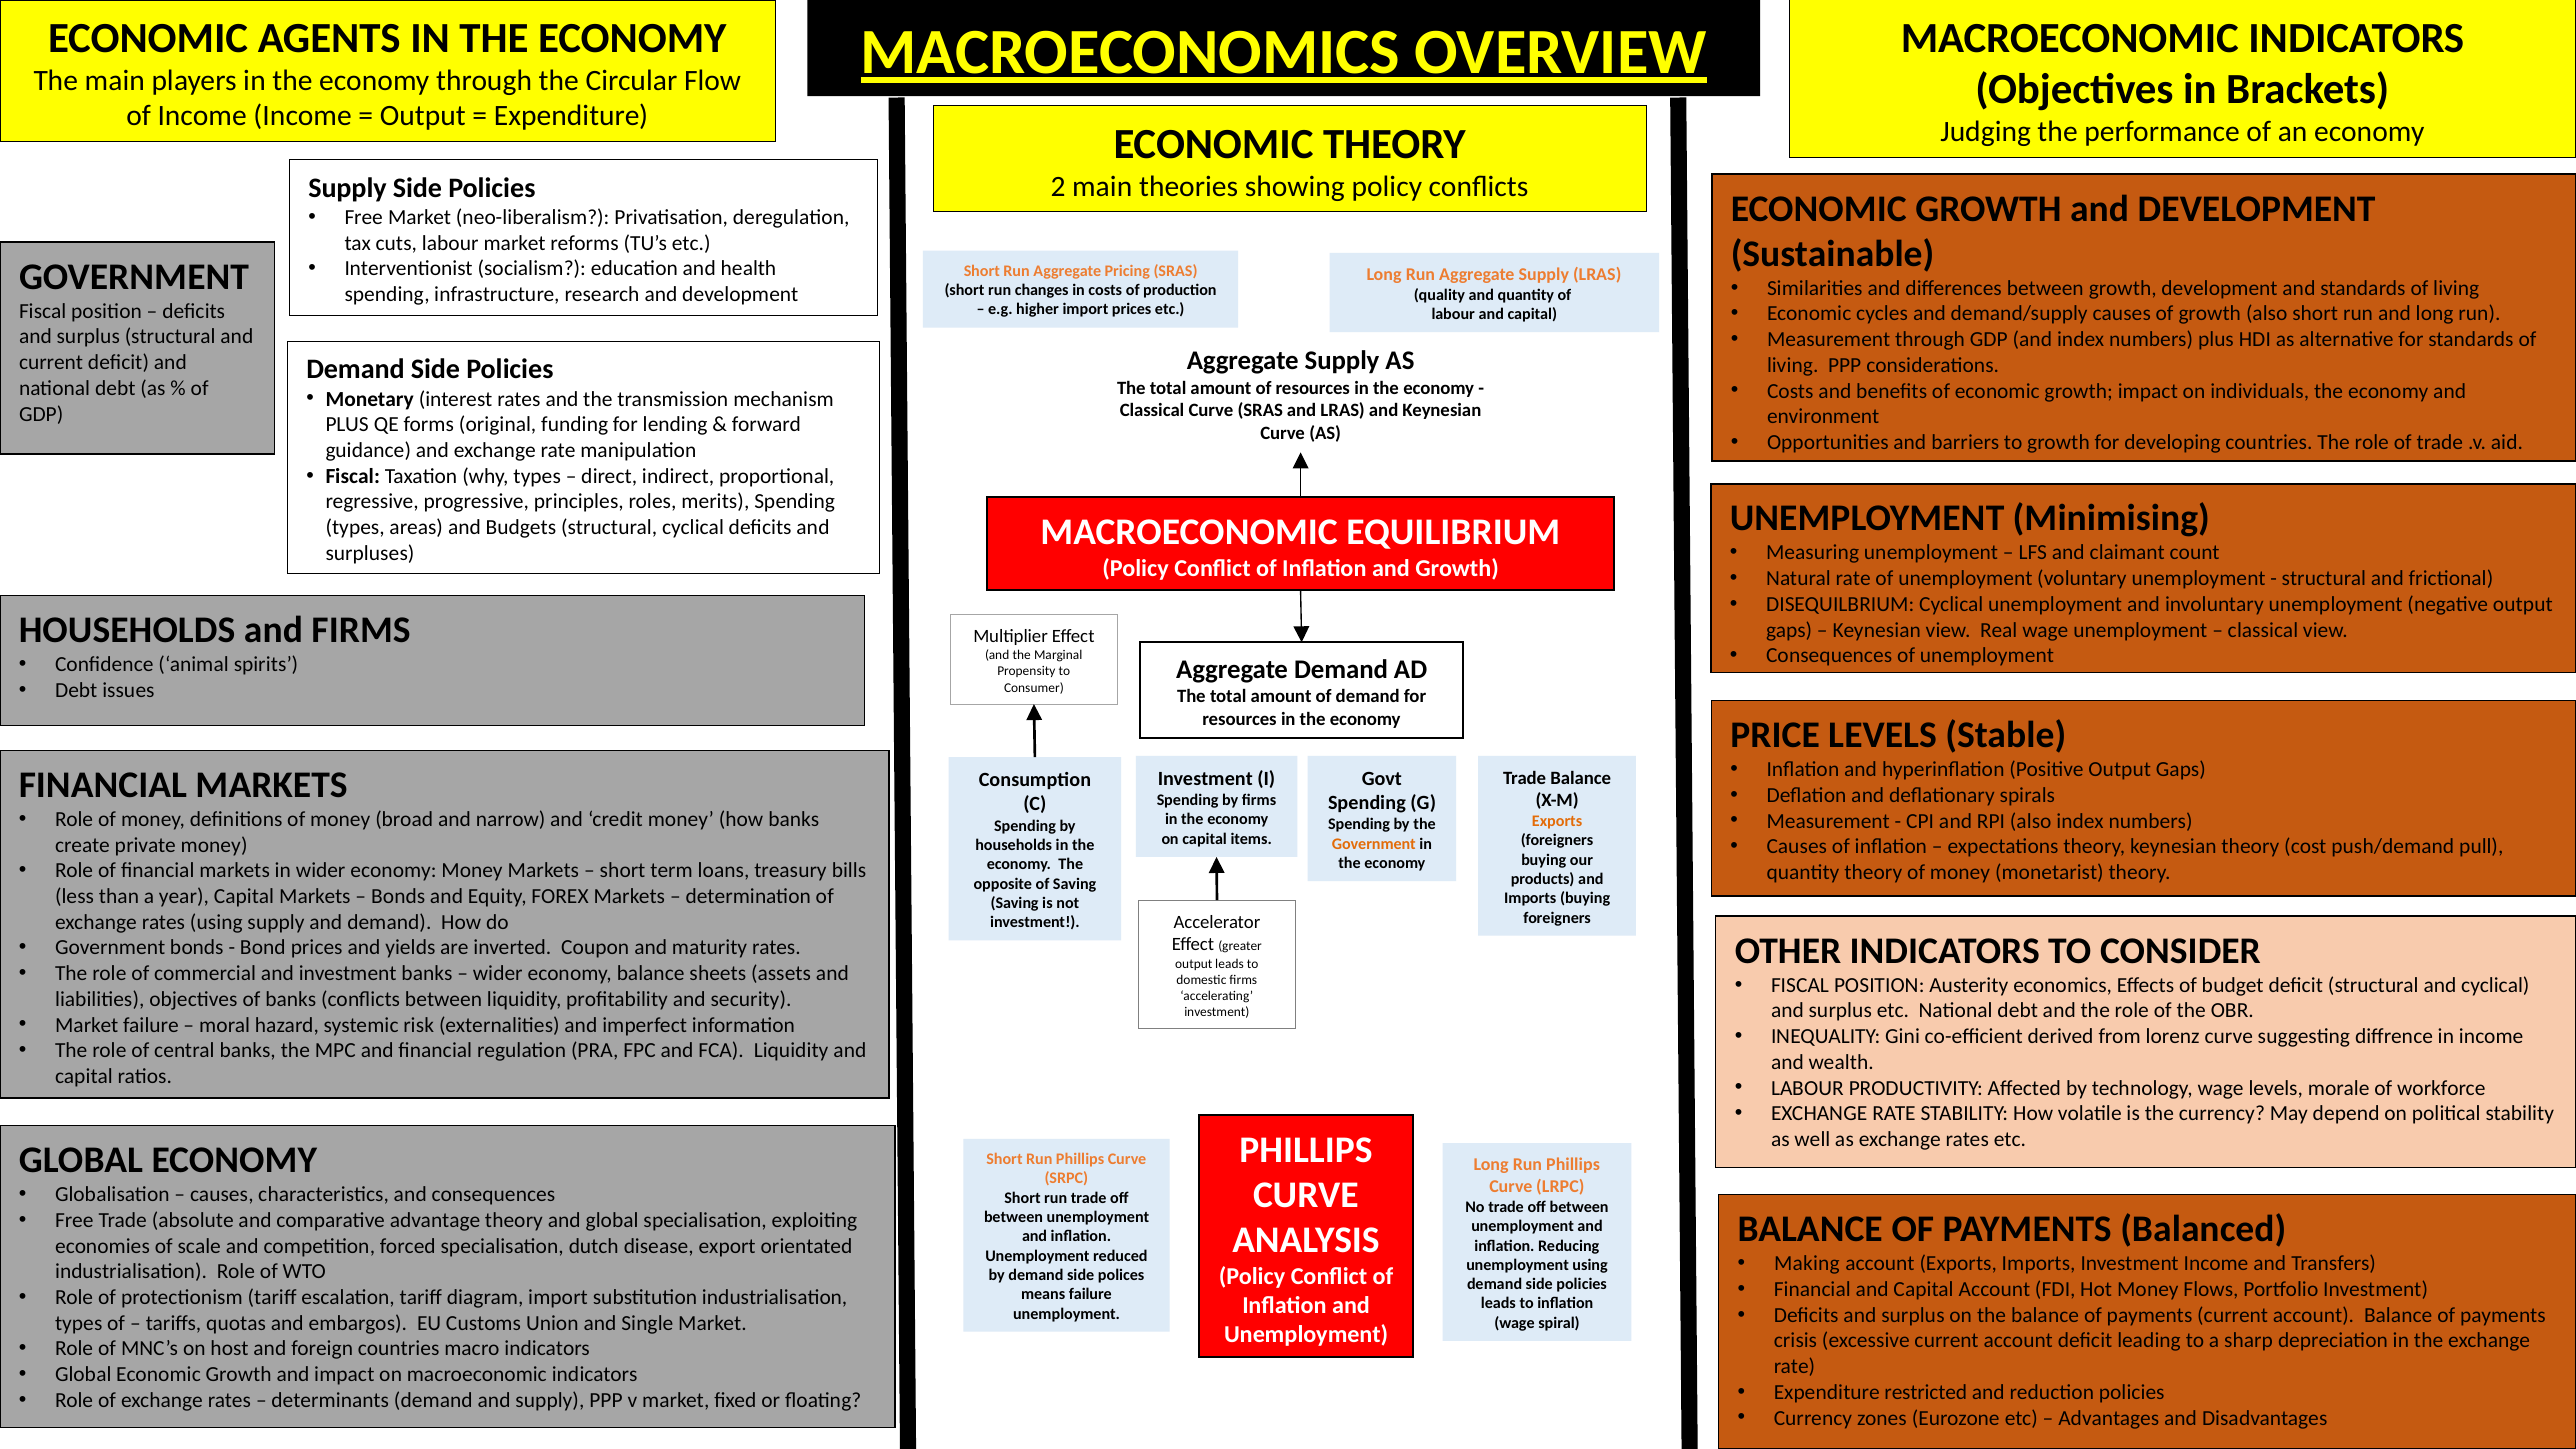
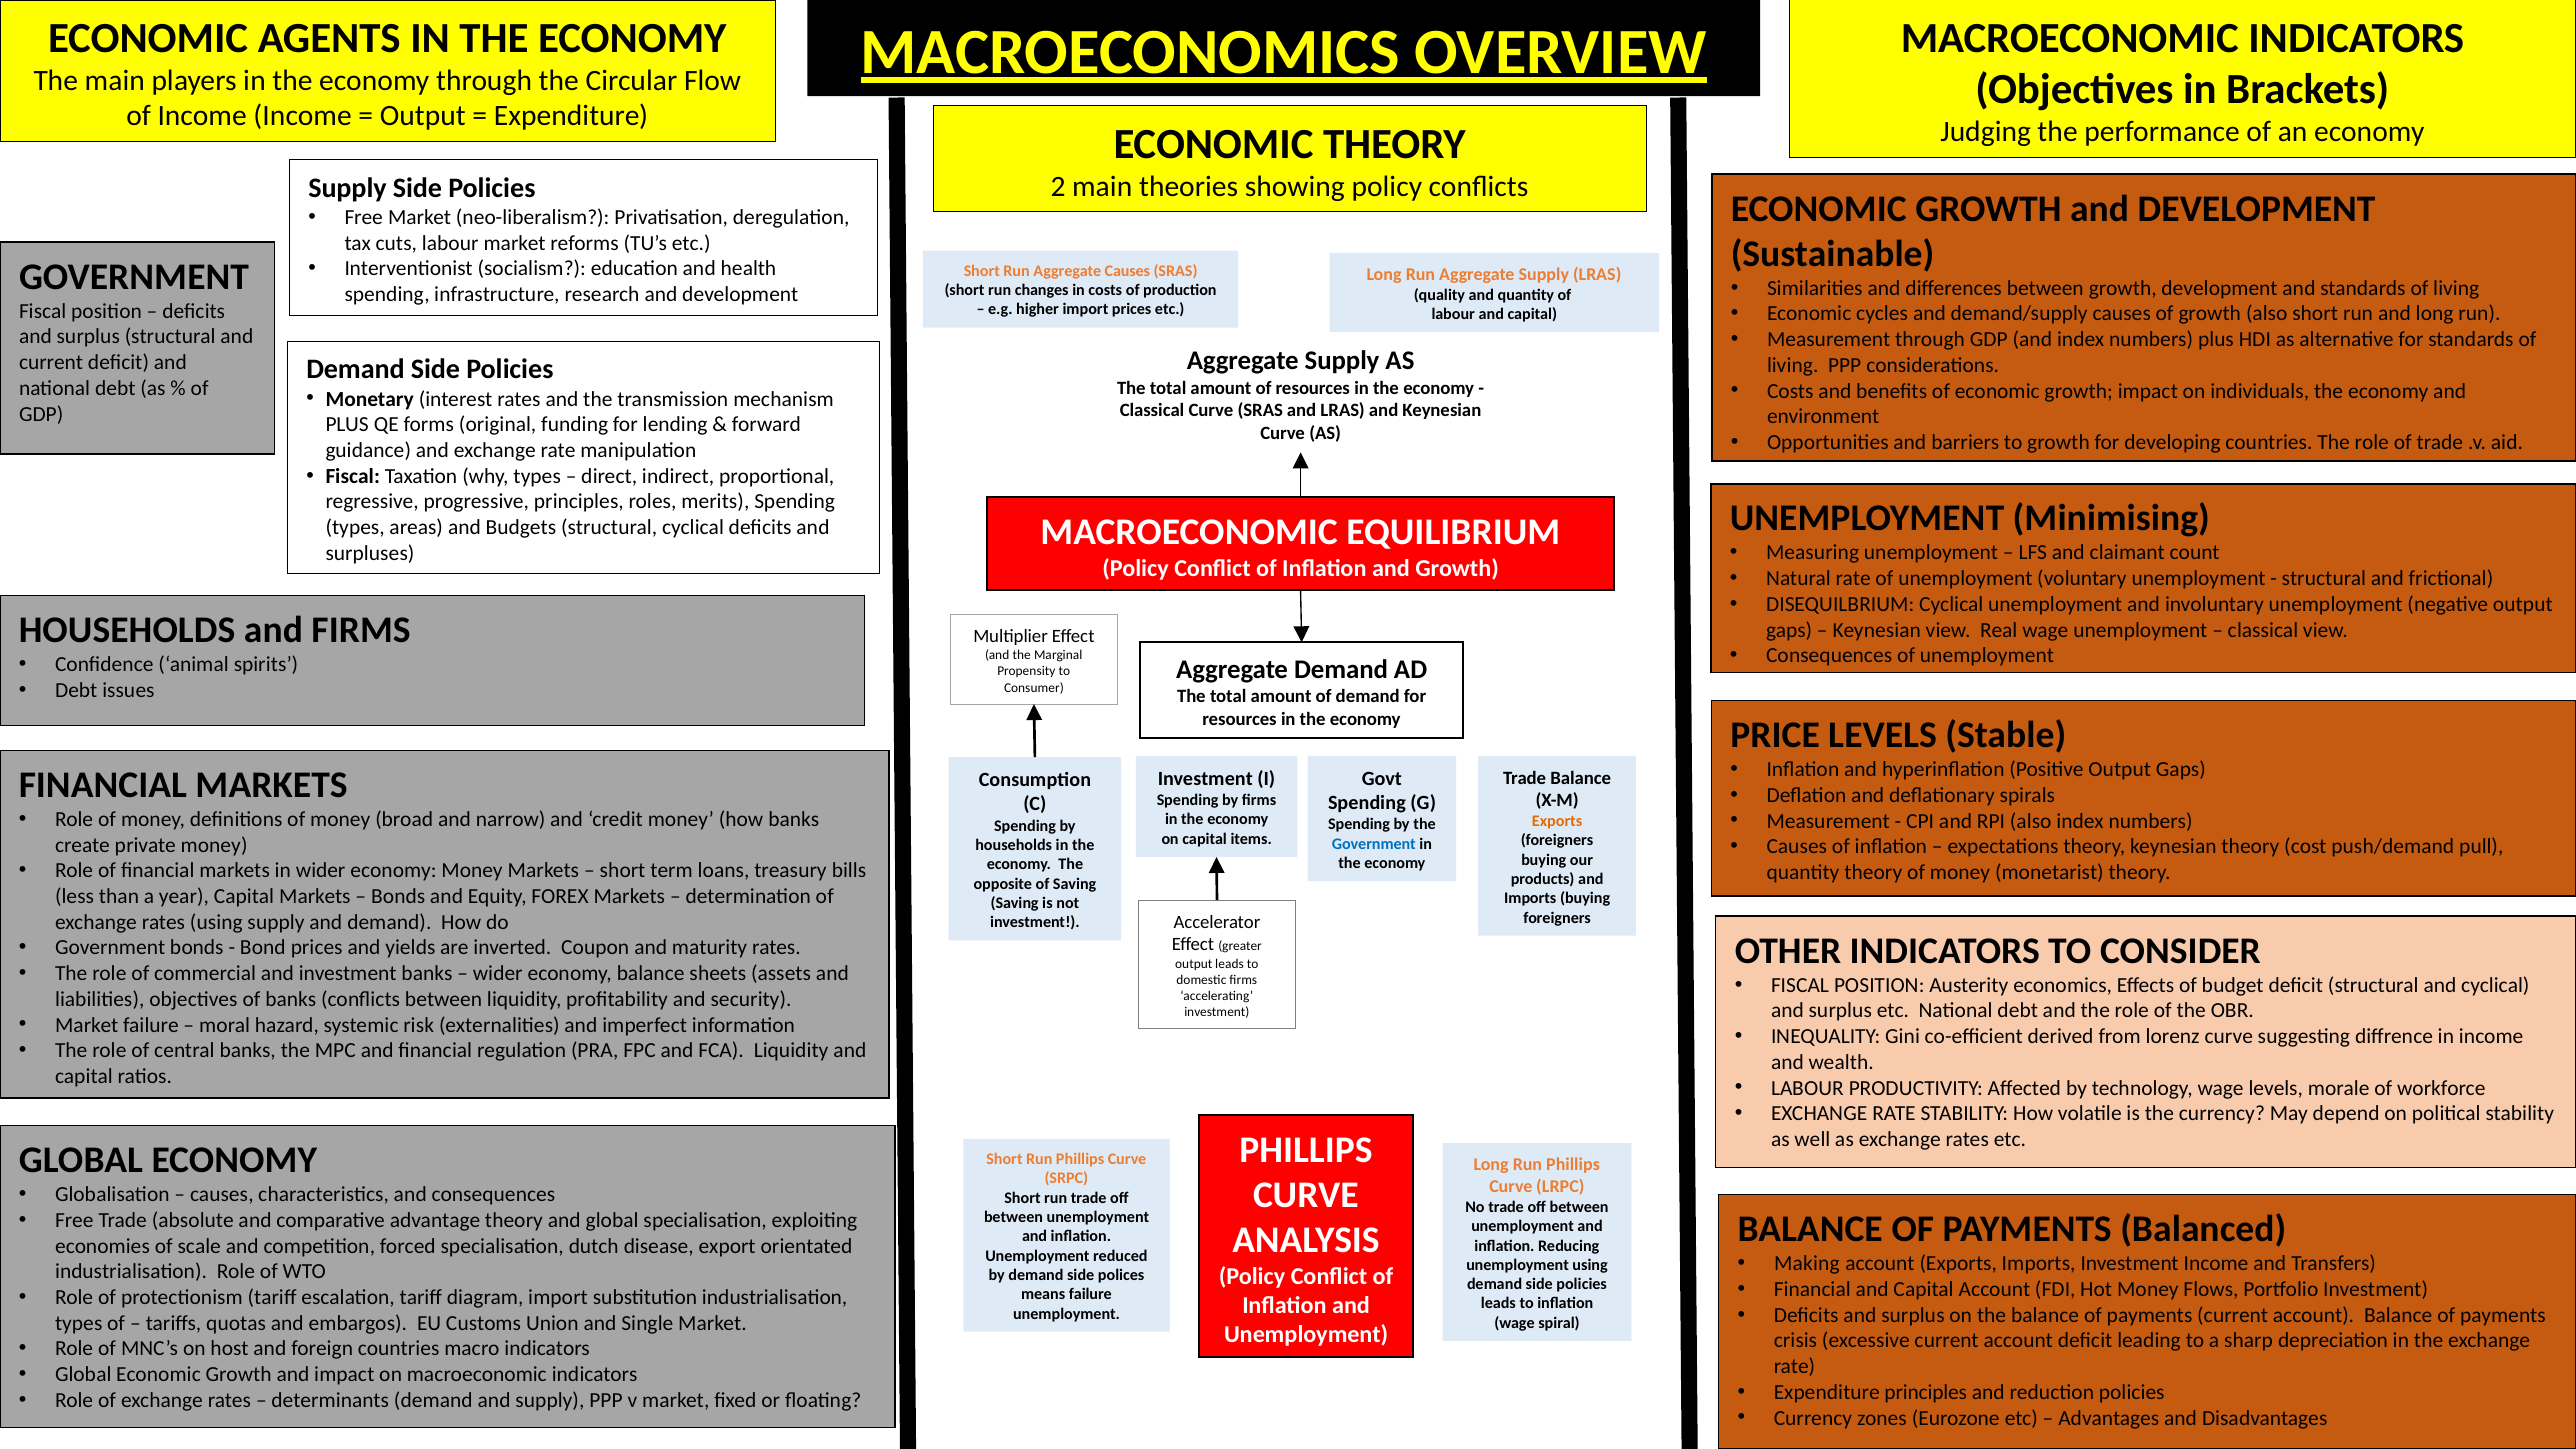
Aggregate Pricing: Pricing -> Causes (1127, 271)
Government colour: orange -> blue (1374, 844)
Expenditure restricted: restricted -> principles (1926, 1392)
